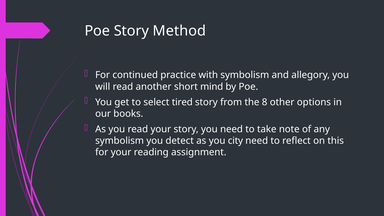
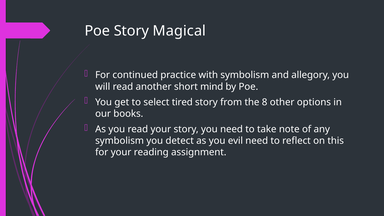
Method: Method -> Magical (179, 31)
city: city -> evil (235, 141)
